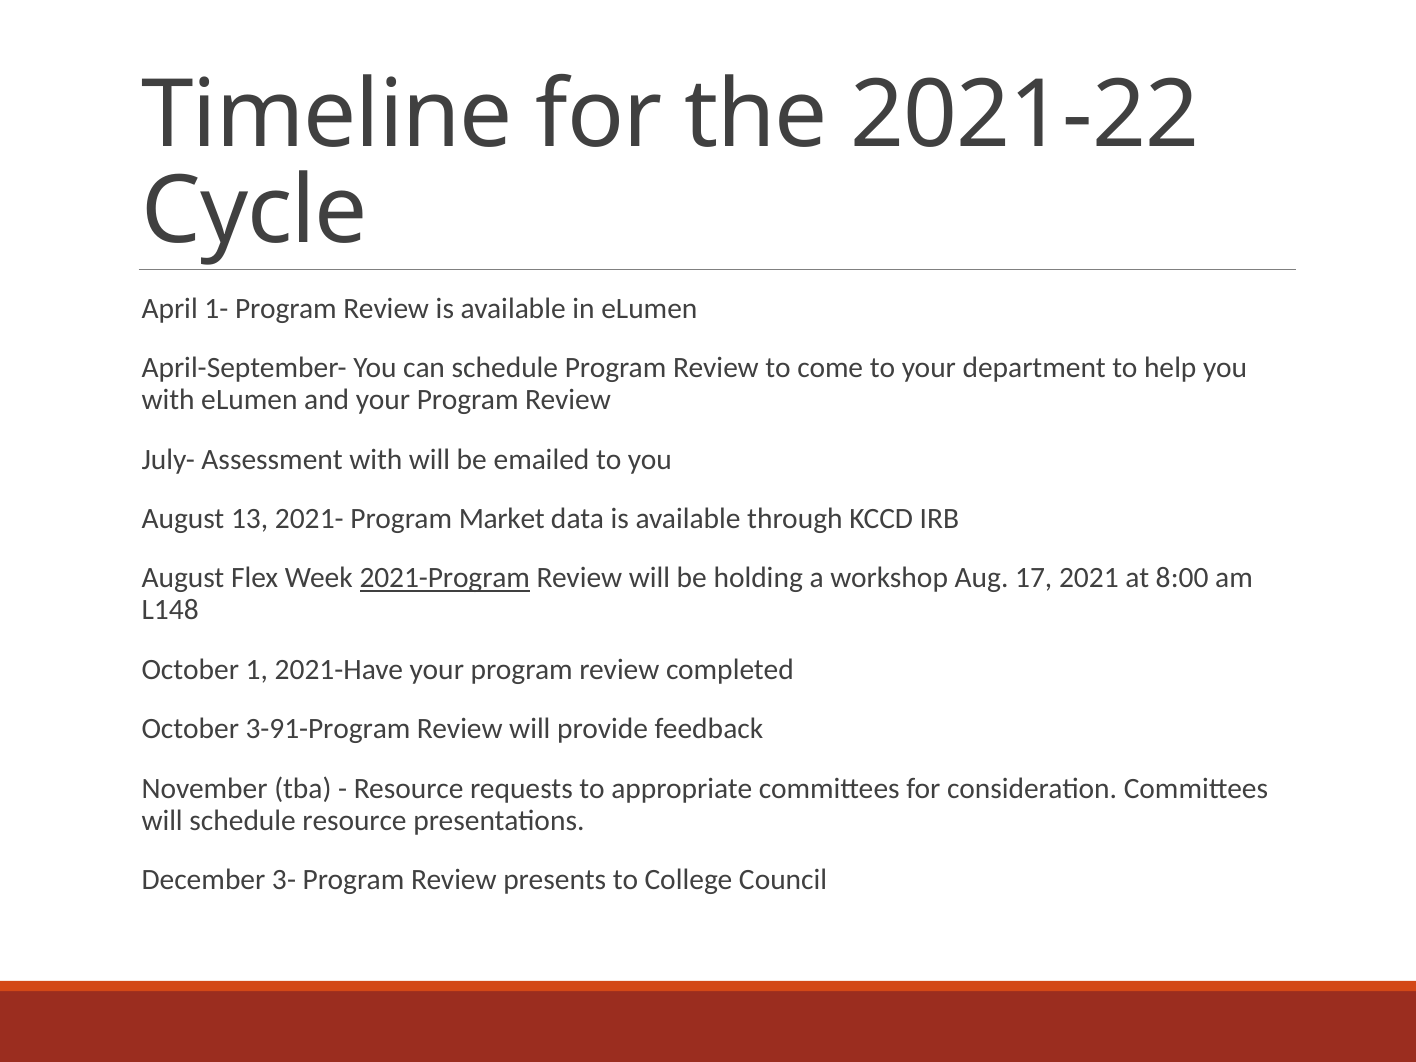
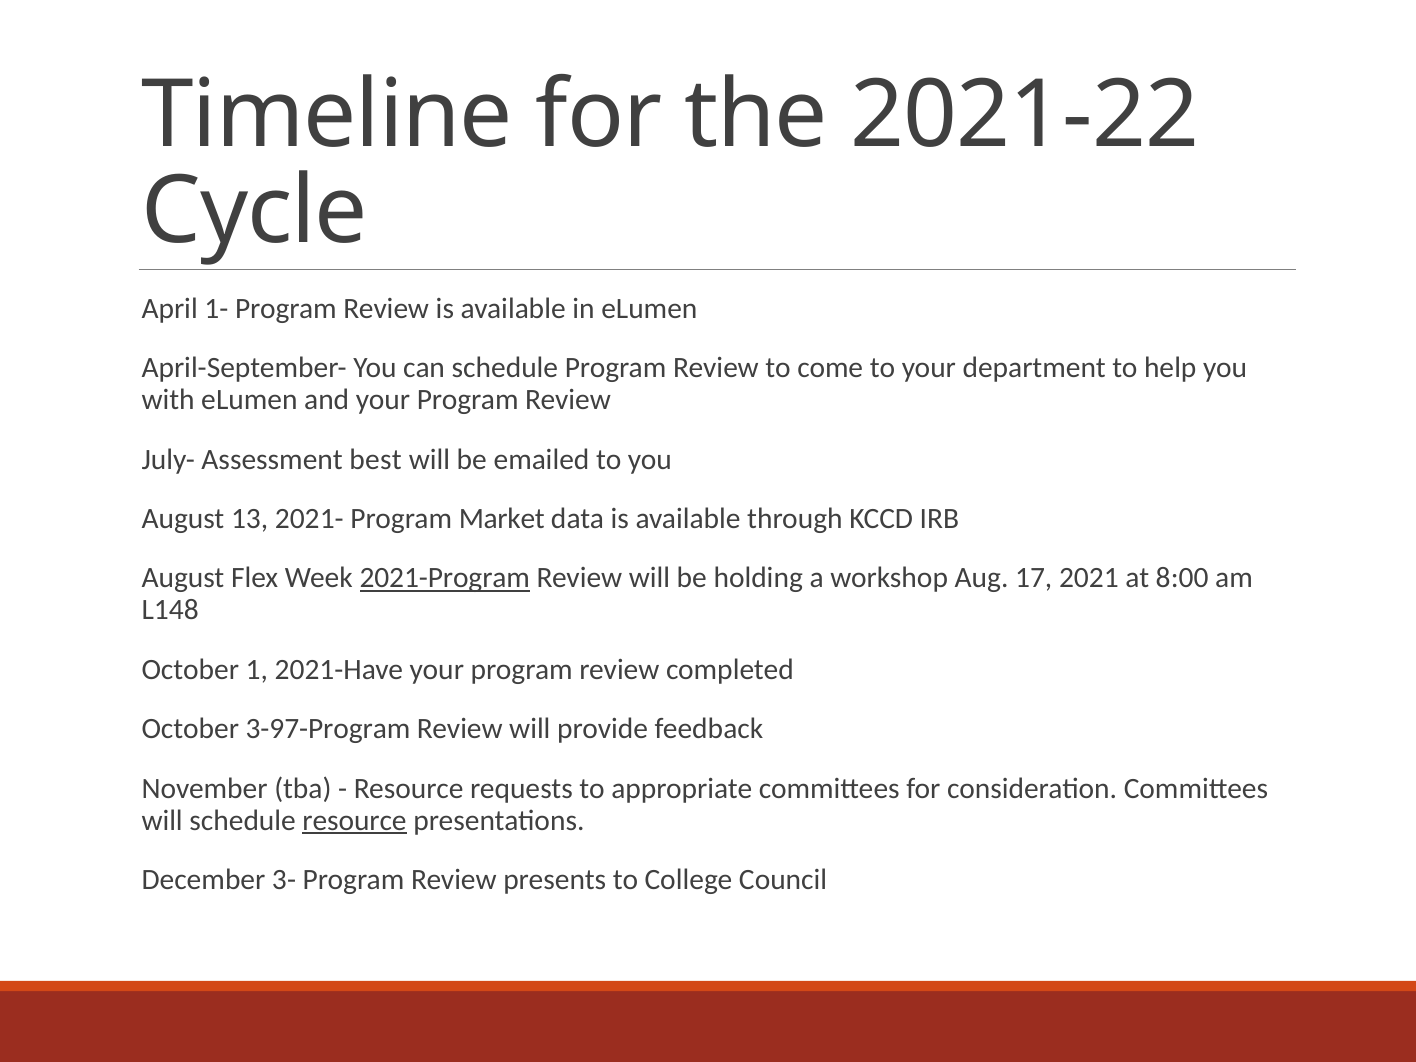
Assessment with: with -> best (376, 459)
3-91-Program: 3-91-Program -> 3-97-Program (328, 729)
resource underline: none -> present (355, 820)
